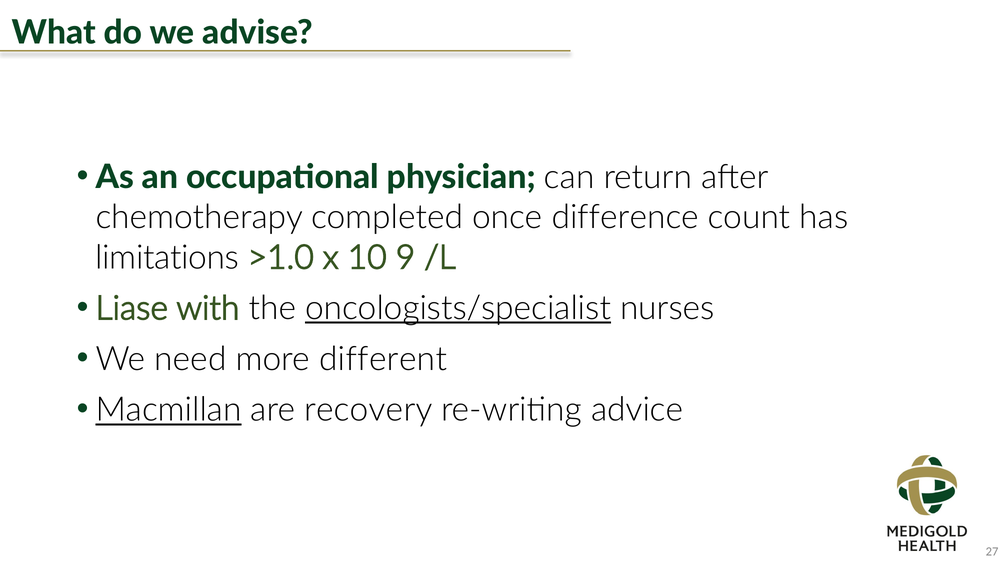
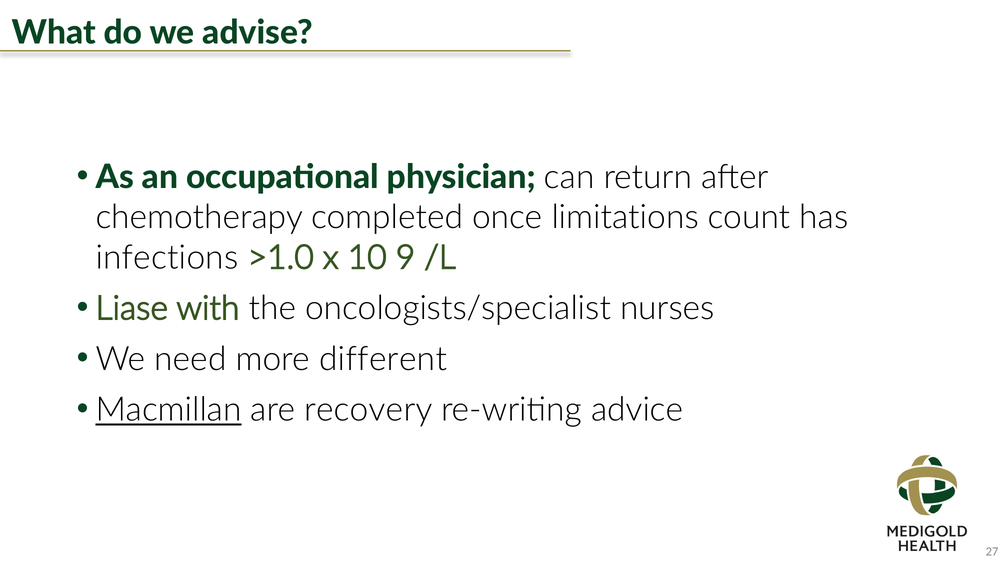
difference: difference -> limitations (625, 217)
limitations: limitations -> infections (167, 257)
oncologists/specialist underline: present -> none (458, 308)
